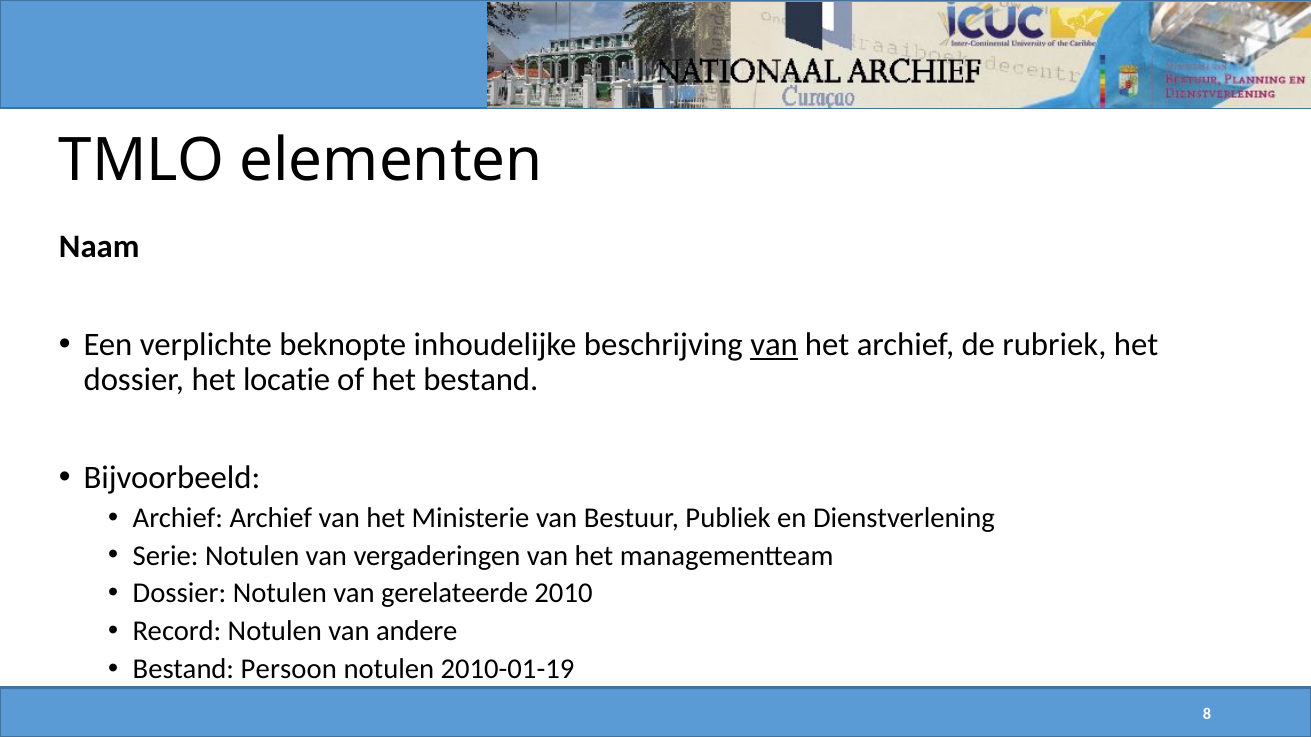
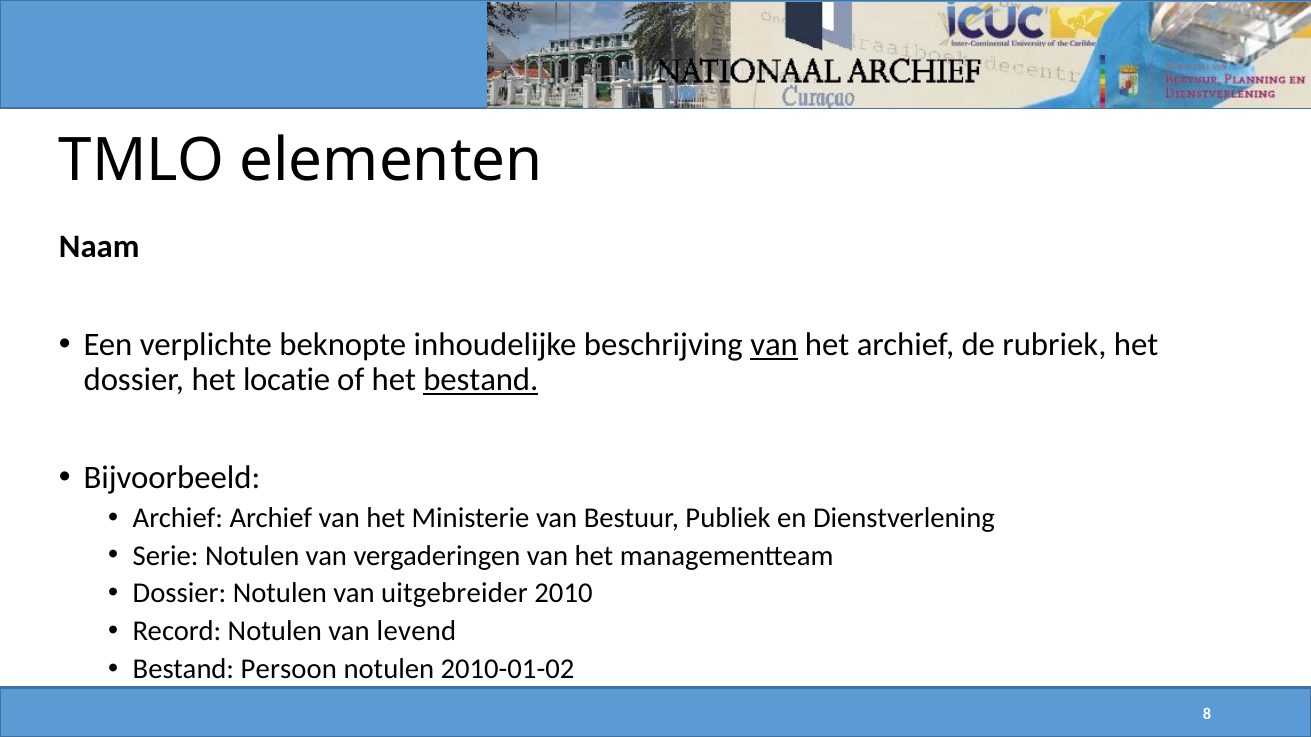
bestand underline: none -> present (481, 380)
gerelateerde: gerelateerde -> uitgebreider (454, 594)
andere: andere -> levend (417, 631)
2010-01-19: 2010-01-19 -> 2010-01-02 (507, 669)
